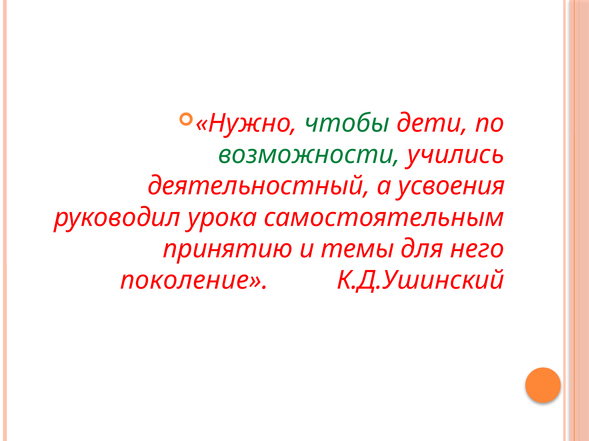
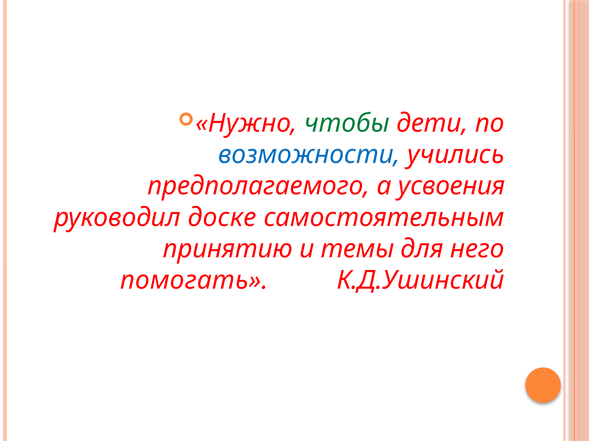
возможности colour: green -> blue (309, 155)
деятельностный: деятельностный -> предполагаемого (259, 186)
урока: урока -> доске (222, 218)
поколение: поколение -> помогать (194, 281)
